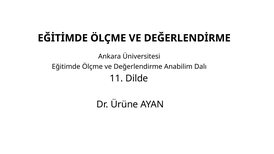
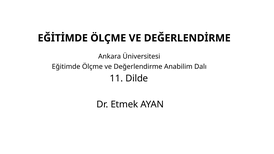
Ürüne: Ürüne -> Etmek (124, 104)
